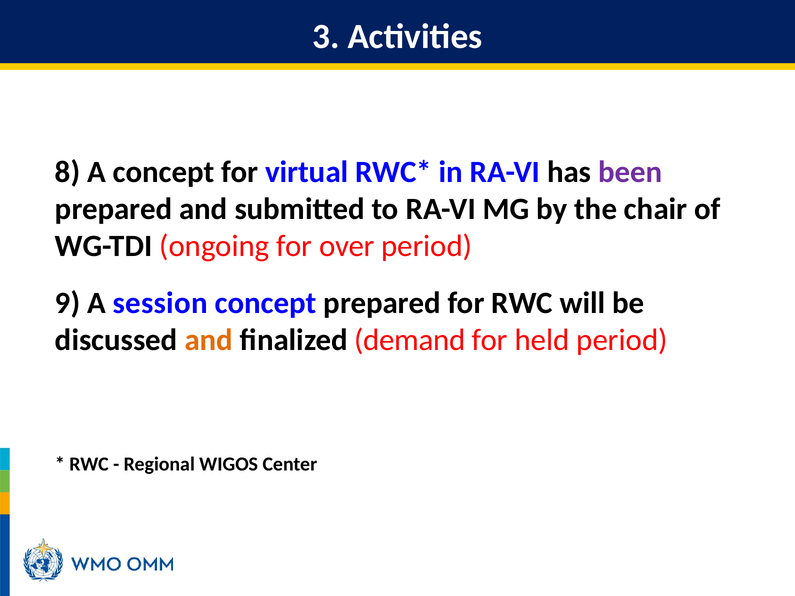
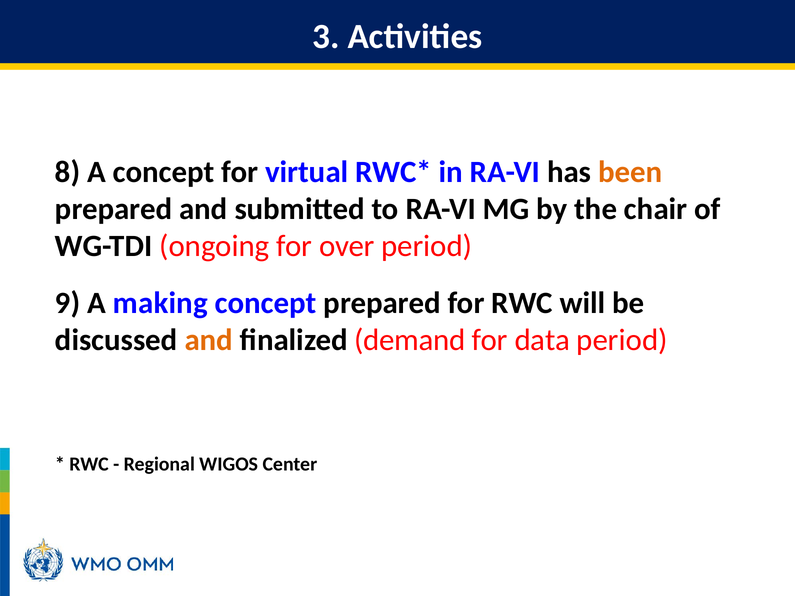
been colour: purple -> orange (630, 172)
session: session -> making (160, 303)
held: held -> data (542, 340)
